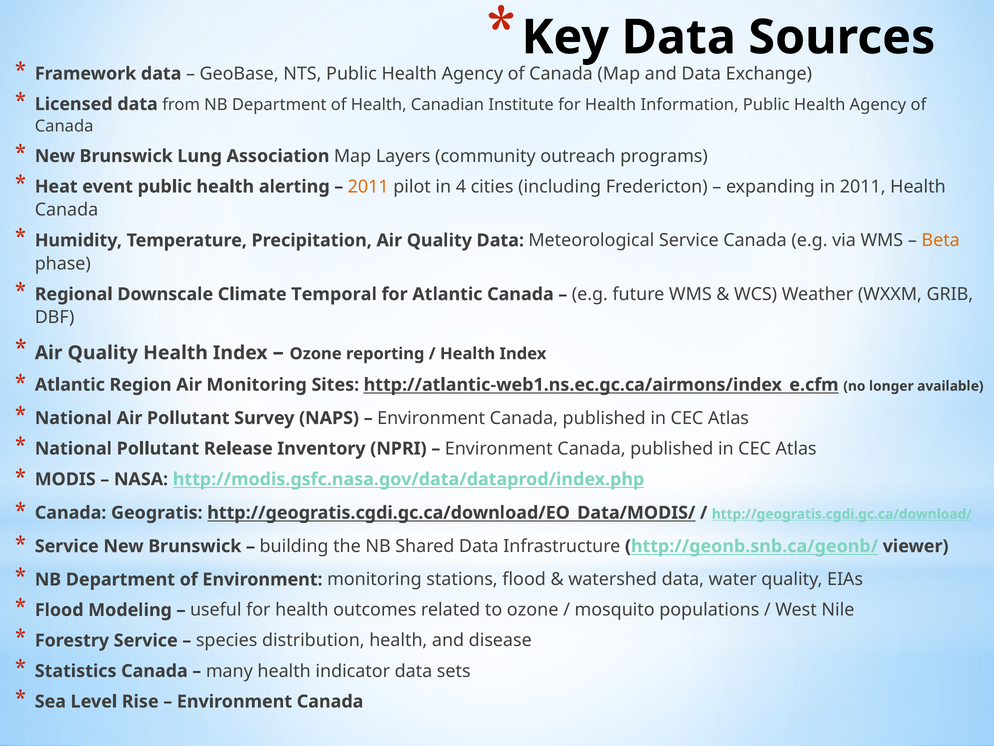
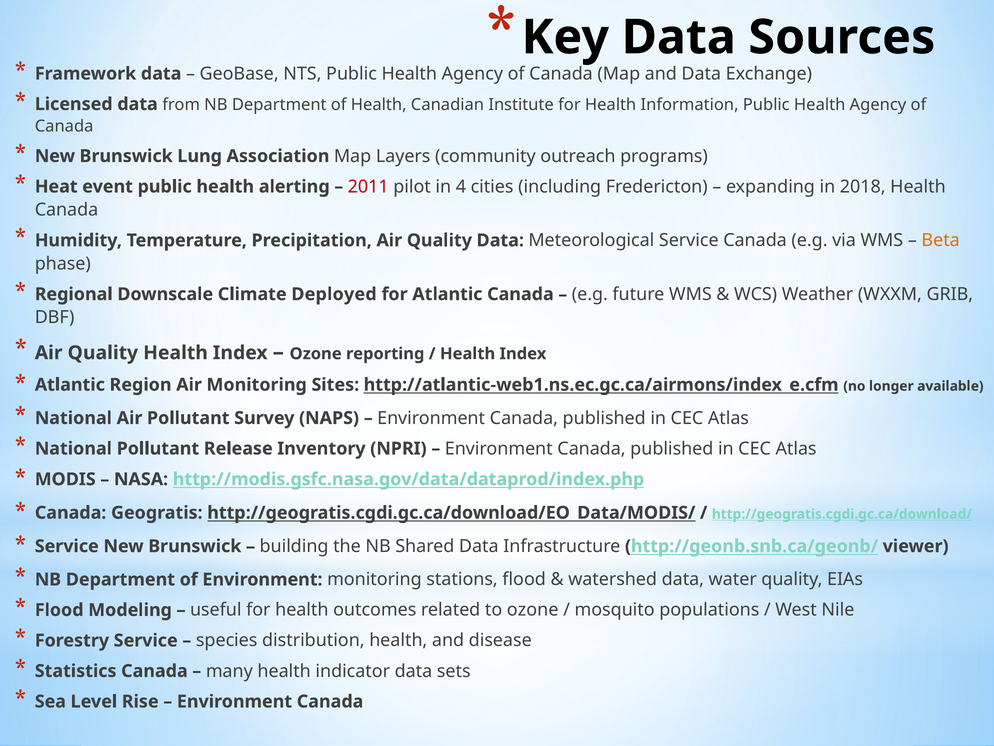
2011 colour: orange -> red (368, 186)
in 2011: 2011 -> 2018 (863, 186)
Temporal: Temporal -> Deployed (334, 294)
